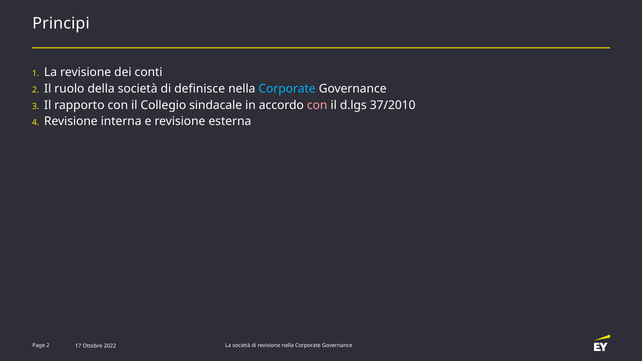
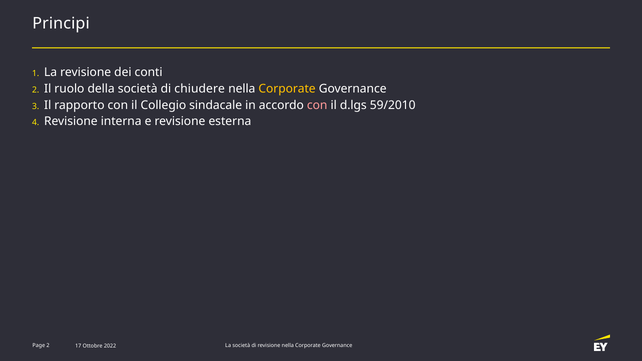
definisce: definisce -> chiudere (200, 89)
Corporate colour: light blue -> yellow (287, 89)
37/2010: 37/2010 -> 59/2010 (393, 105)
